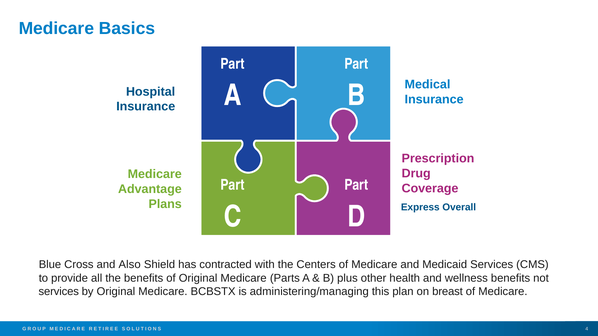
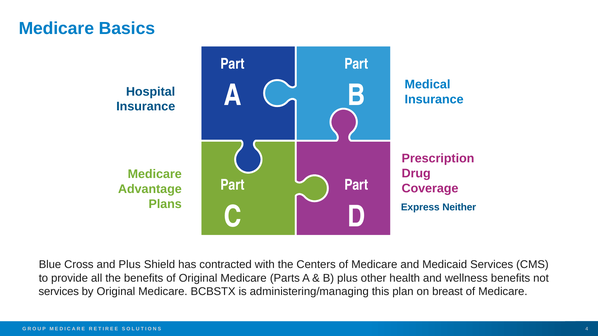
Overall: Overall -> Neither (459, 208)
and Also: Also -> Plus (130, 265)
